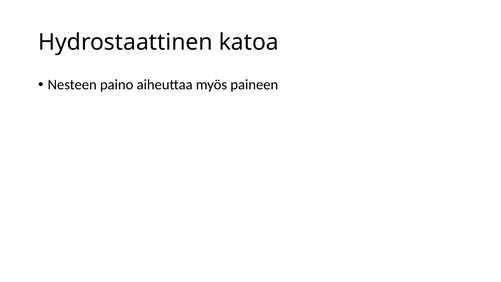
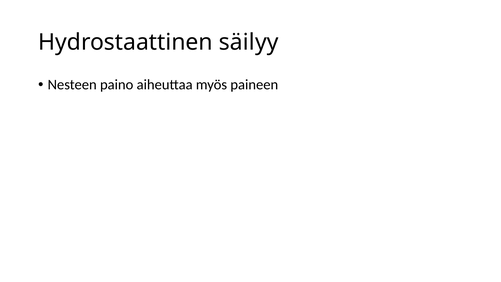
katoa: katoa -> säilyy (249, 42)
